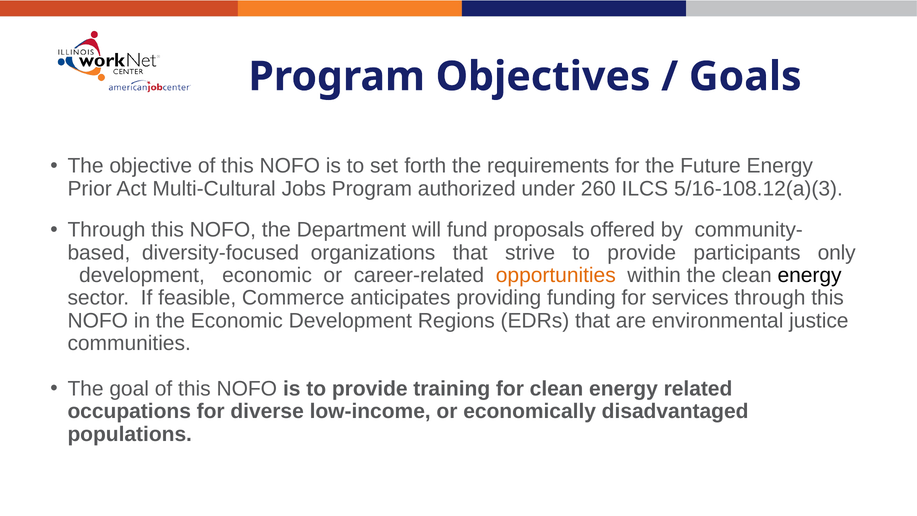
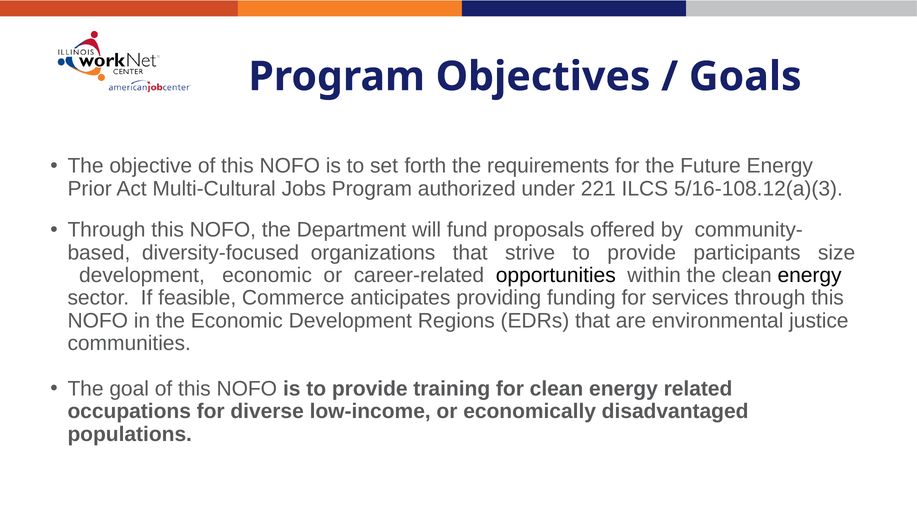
260: 260 -> 221 (598, 189)
only: only -> size (837, 253)
opportunities colour: orange -> black (556, 275)
